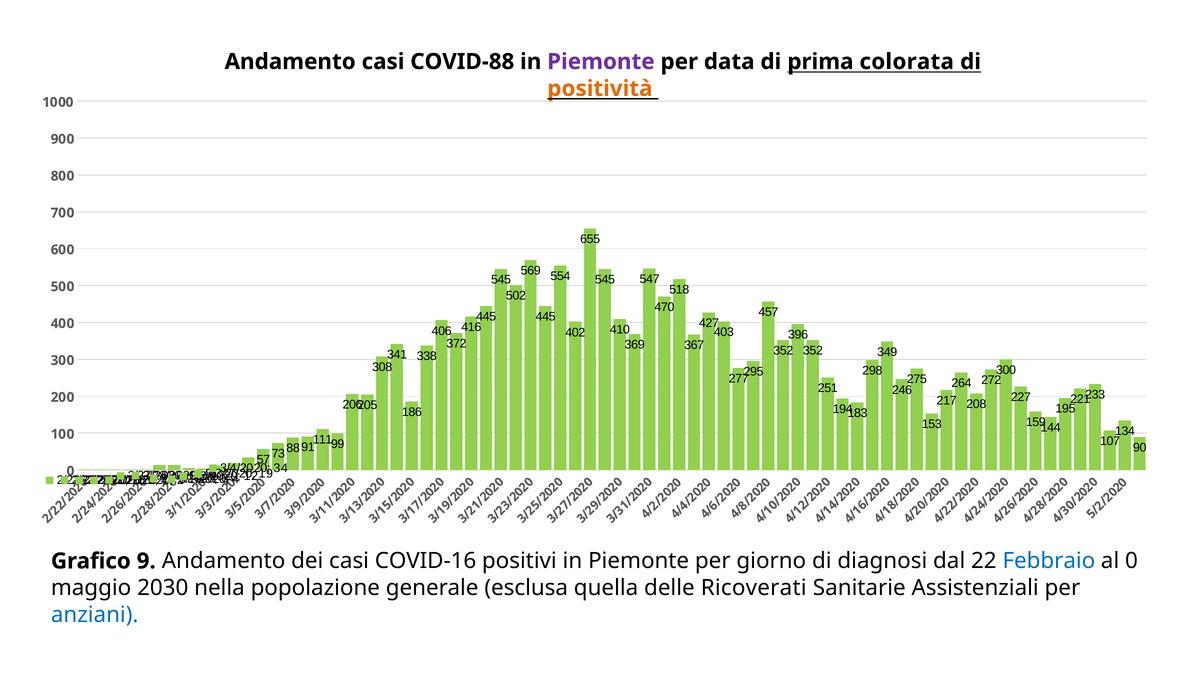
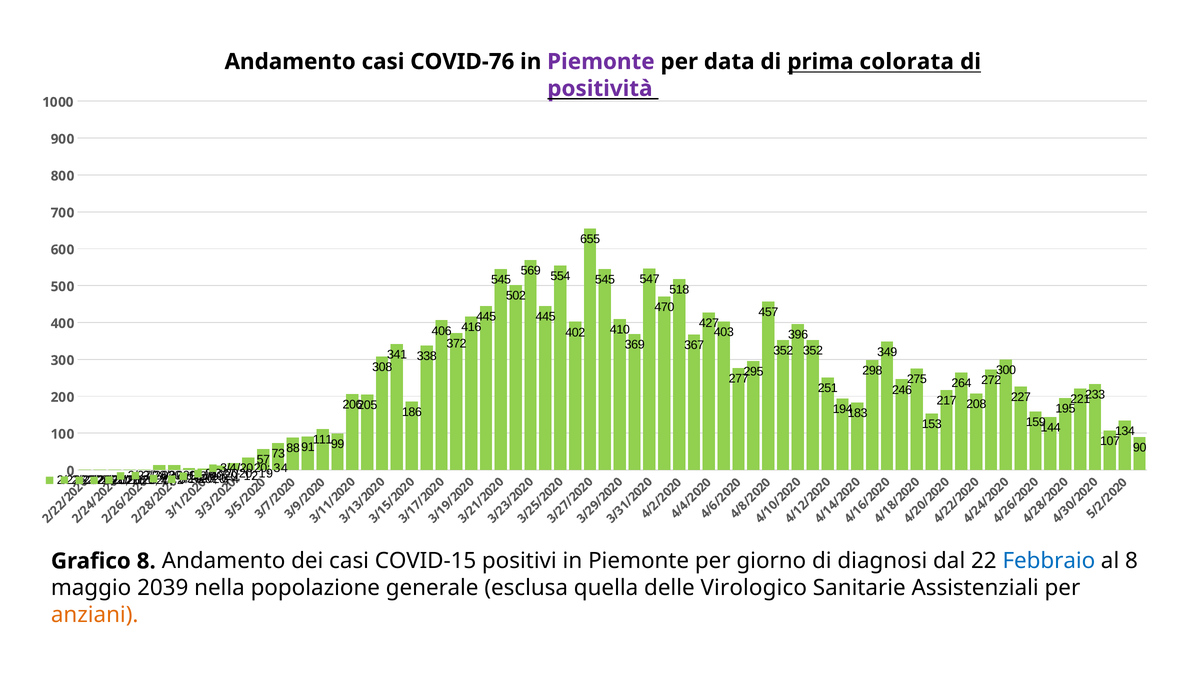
COVID-88: COVID-88 -> COVID-76 (462, 62)
positività colour: orange -> purple (600, 89)
Grafico 9: 9 -> 8 (146, 561)
COVID-16: COVID-16 -> COVID-15 (426, 561)
al 0: 0 -> 8 (1131, 561)
2030: 2030 -> 2039 (163, 588)
Ricoverati: Ricoverati -> Virologico (754, 588)
anziani colour: blue -> orange (95, 615)
